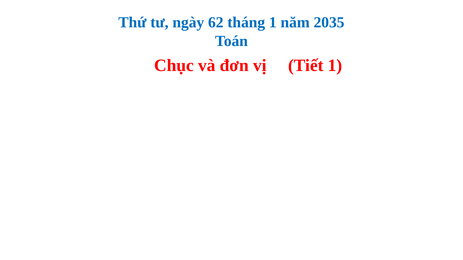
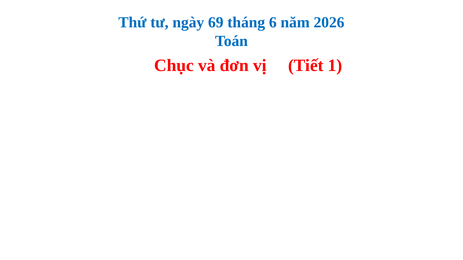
62: 62 -> 69 (216, 23)
tháng 1: 1 -> 6 (273, 23)
2035: 2035 -> 2026 (329, 23)
